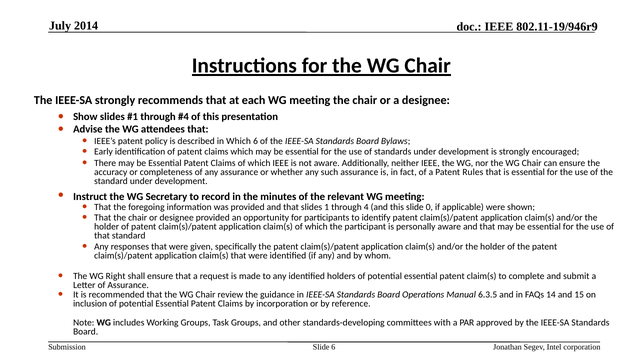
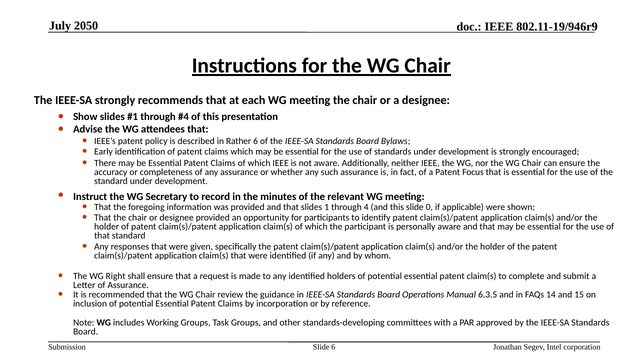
2014: 2014 -> 2050 (86, 26)
in Which: Which -> Rather (239, 141)
Rules: Rules -> Focus (473, 172)
